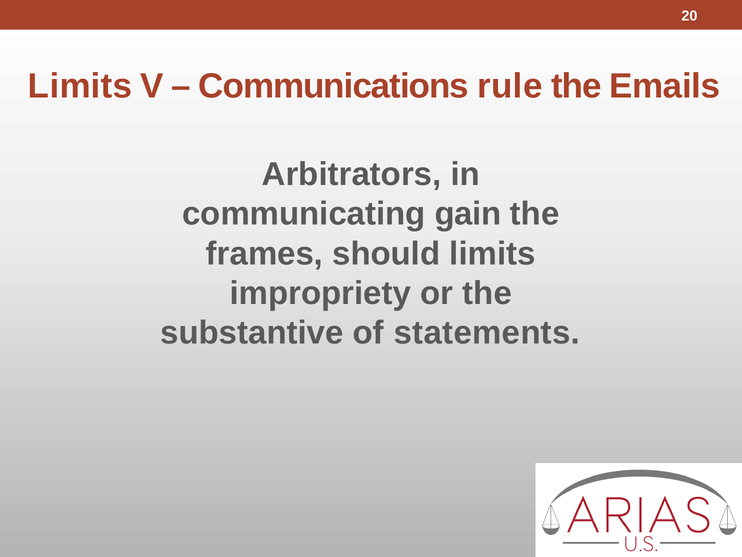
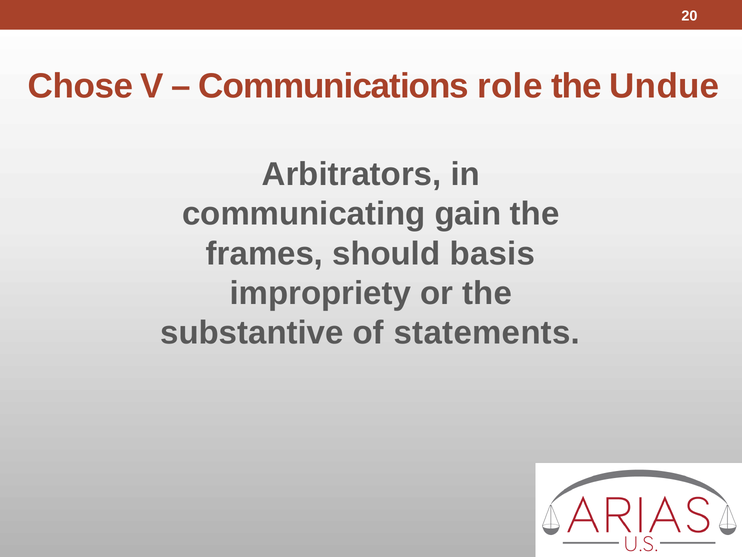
Limits: Limits -> Chose (80, 86)
rule: rule -> role (510, 86)
Emails: Emails -> Undue (664, 86)
should limits: limits -> basis (492, 253)
